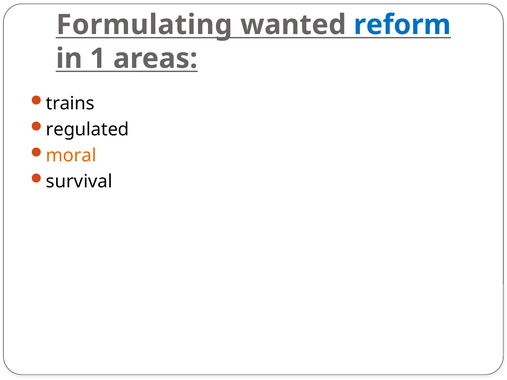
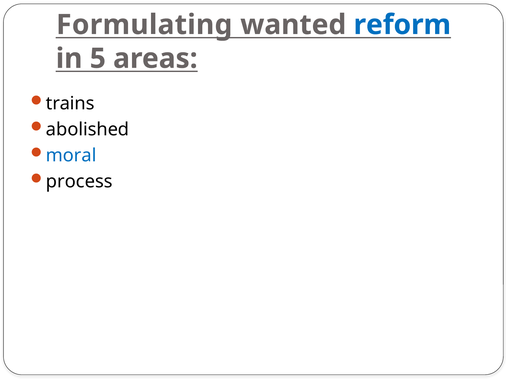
1: 1 -> 5 (98, 59)
regulated: regulated -> abolished (88, 130)
moral colour: orange -> blue (71, 156)
survival: survival -> process (79, 182)
